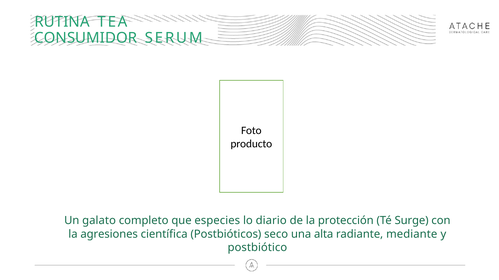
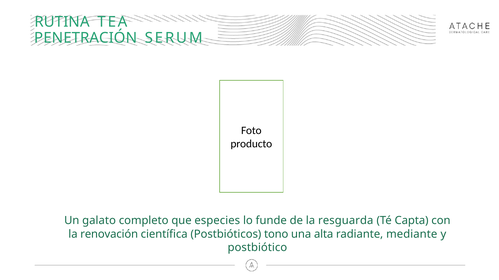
CONSUMIDOR: CONSUMIDOR -> PENETRACIÓN (86, 38)
diario: diario -> funde (271, 221)
protección: protección -> resguarda (346, 221)
Surge: Surge -> Capta (412, 221)
agresiones: agresiones -> renovación (109, 235)
seco: seco -> tono (276, 235)
